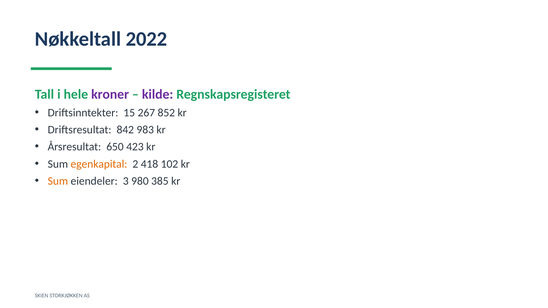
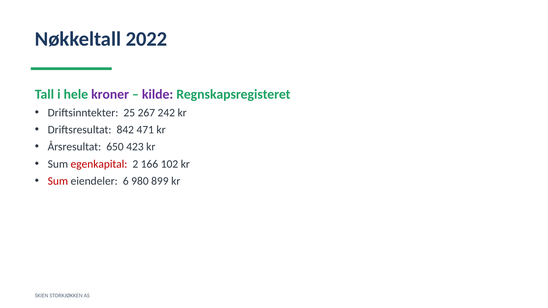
15: 15 -> 25 (129, 113)
852: 852 -> 242 (166, 113)
983: 983 -> 471 (145, 130)
egenkapital colour: orange -> red (99, 164)
418: 418 -> 166 (149, 164)
Sum colour: orange -> red (58, 181)
3: 3 -> 6 (126, 181)
385: 385 -> 899 (160, 181)
